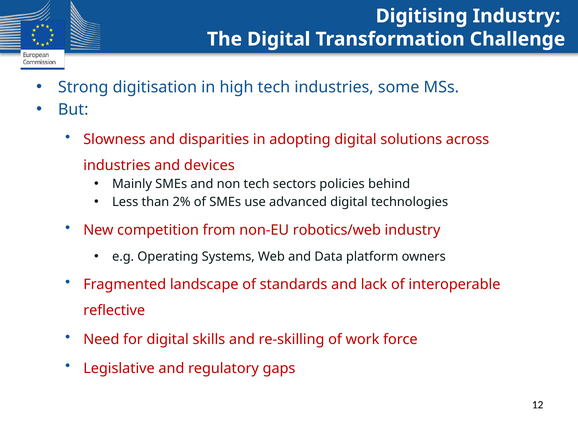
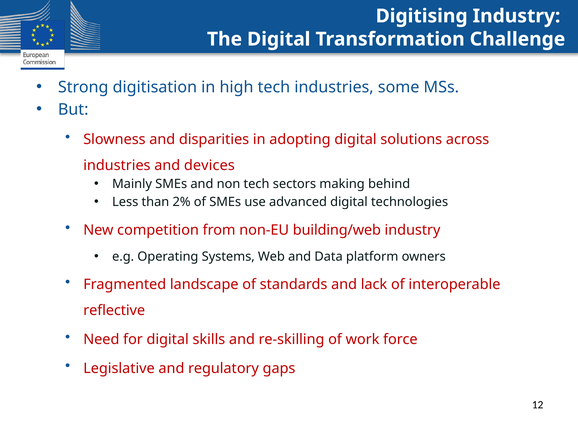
policies: policies -> making (342, 184)
robotics/web: robotics/web -> building/web (337, 230)
